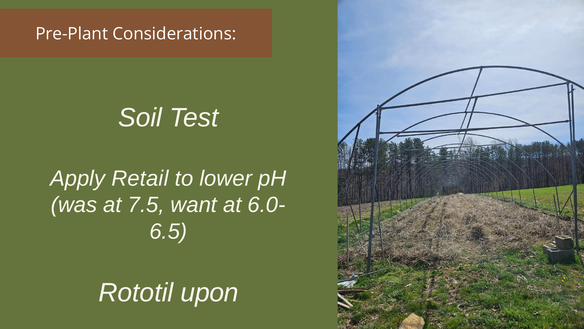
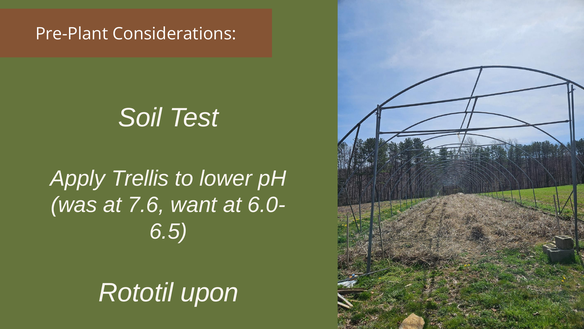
Retail: Retail -> Trellis (140, 178)
7.5: 7.5 -> 7.6 (146, 205)
